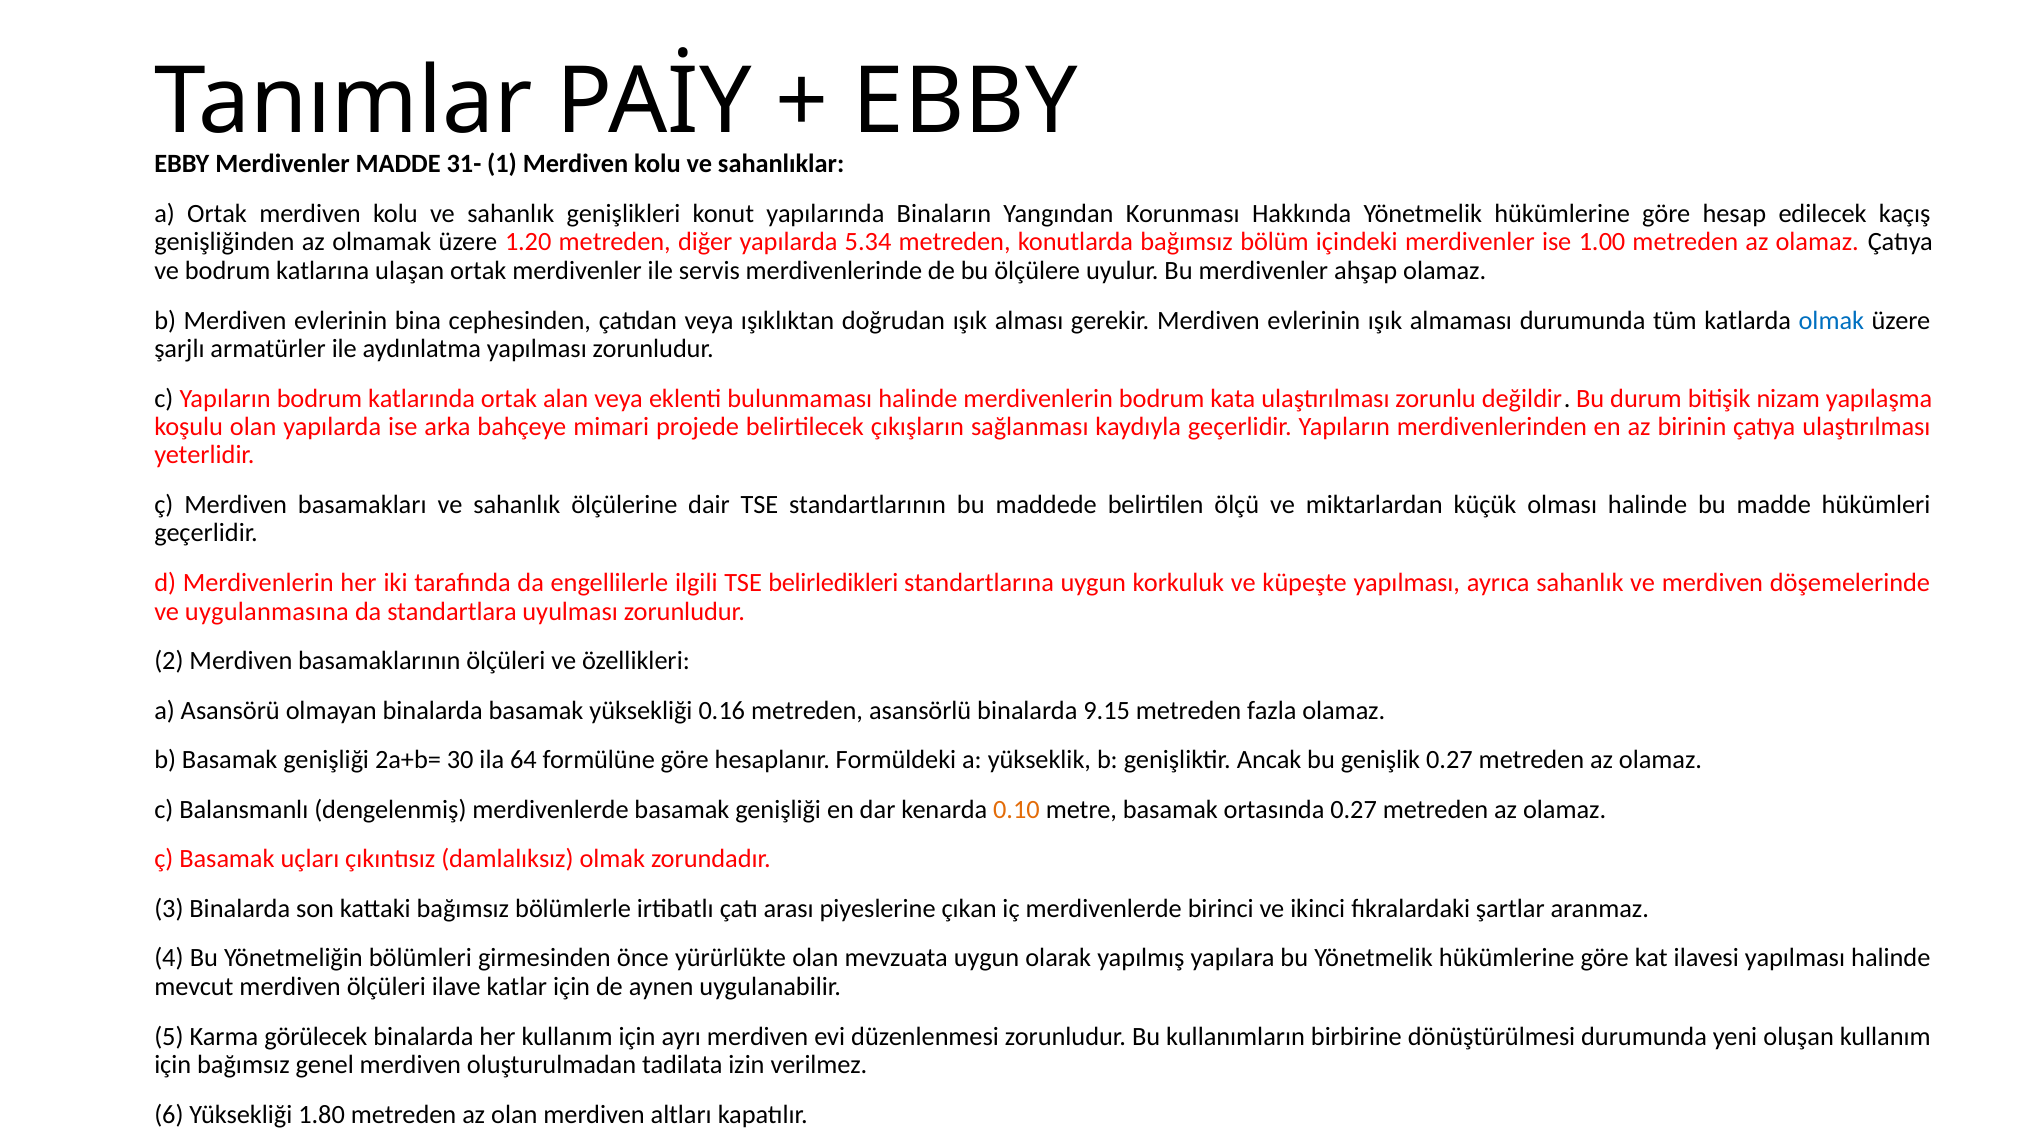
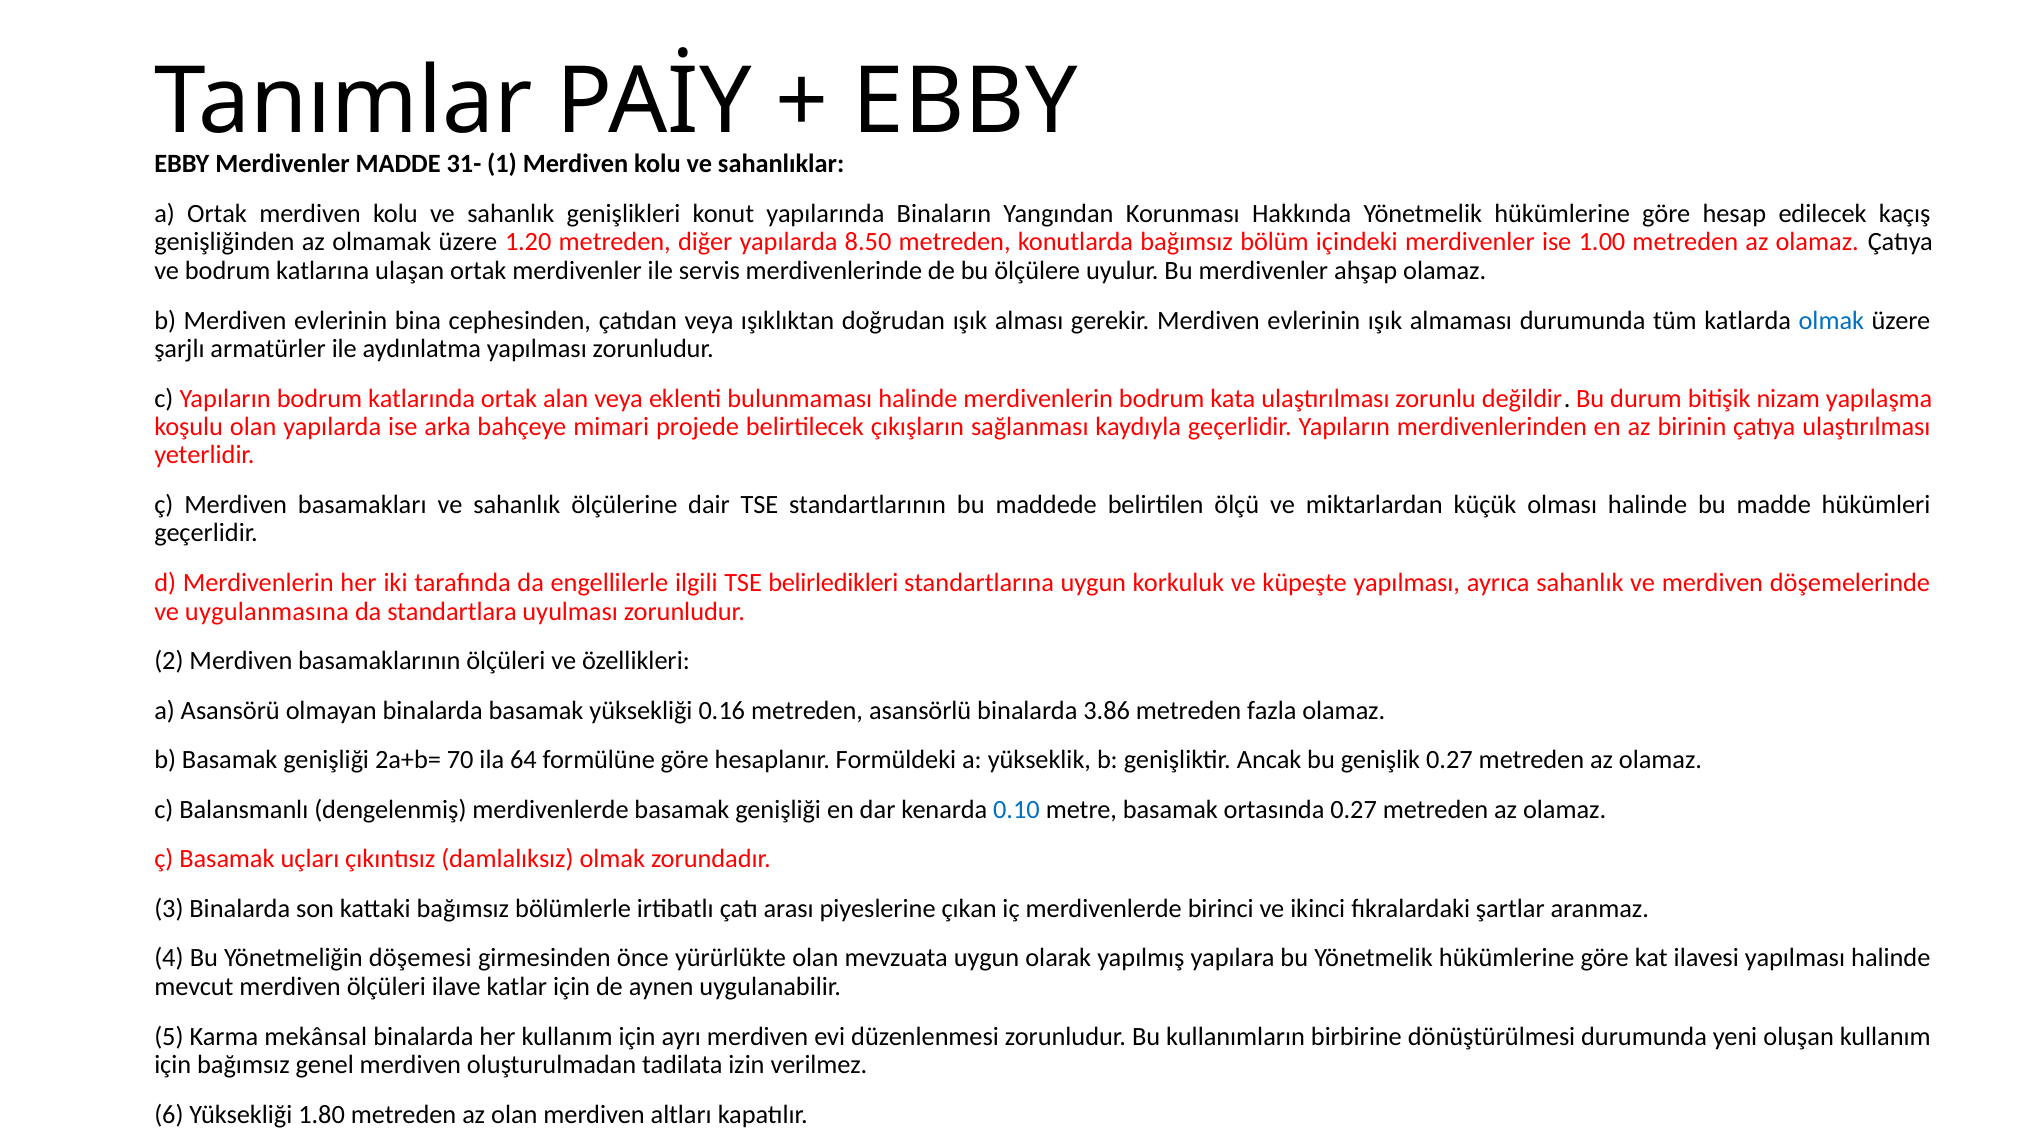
5.34: 5.34 -> 8.50 (868, 242)
9.15: 9.15 -> 3.86 (1107, 710)
30: 30 -> 70 (460, 760)
0.10 colour: orange -> blue (1016, 810)
bölümleri: bölümleri -> döşemesi (420, 958)
görülecek: görülecek -> mekânsal (316, 1036)
